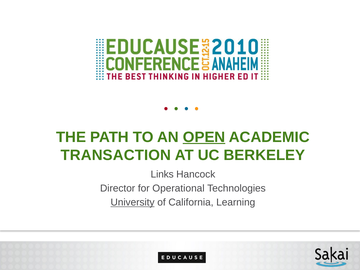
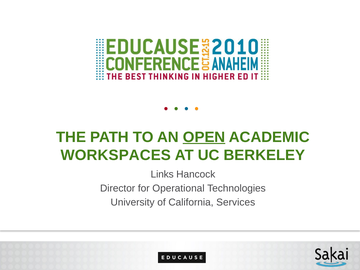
TRANSACTION: TRANSACTION -> WORKSPACES (116, 155)
University underline: present -> none (133, 202)
Learning: Learning -> Services (236, 202)
